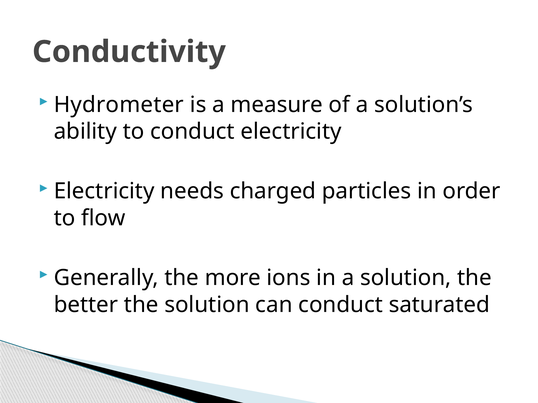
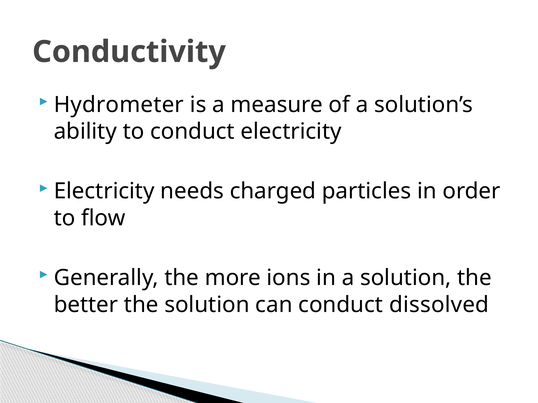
saturated: saturated -> dissolved (439, 305)
